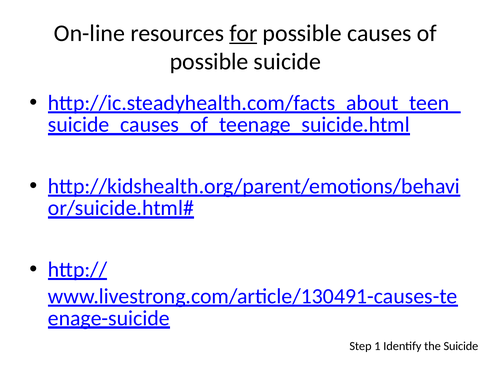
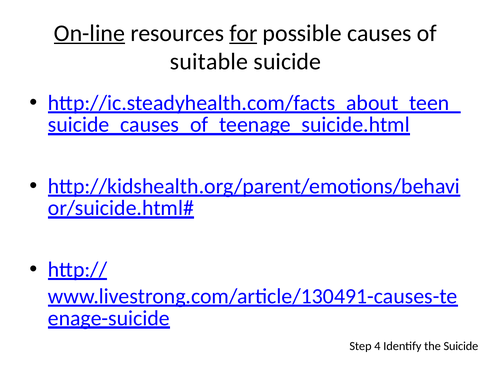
On-line underline: none -> present (89, 33)
possible: possible -> suitable (209, 62)
1: 1 -> 4 (377, 346)
